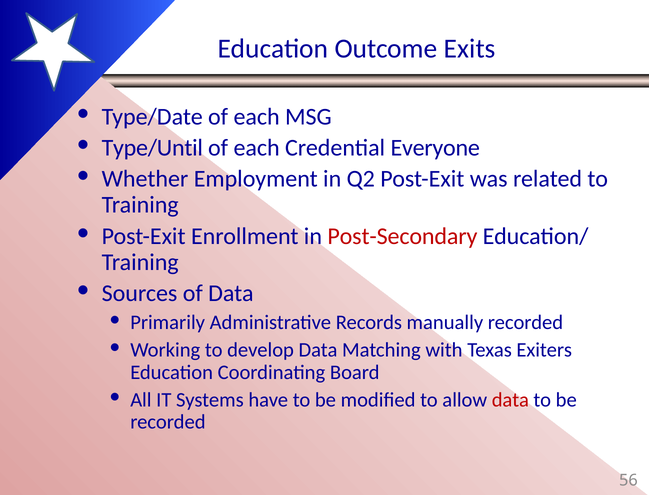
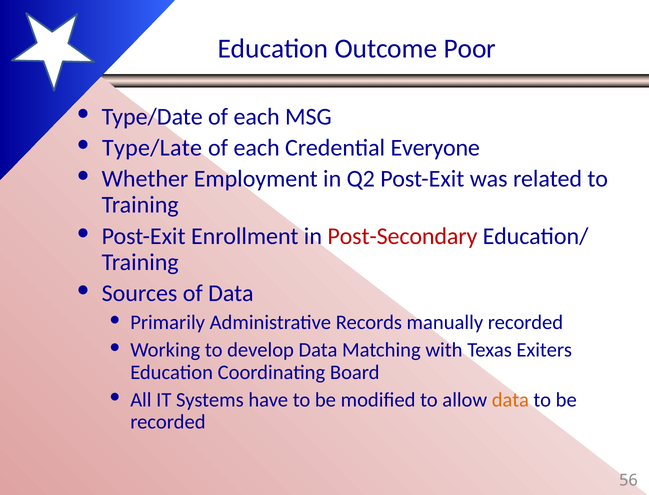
Exits: Exits -> Poor (470, 49)
Type/Until: Type/Until -> Type/Late (152, 148)
data colour: red -> orange (510, 399)
